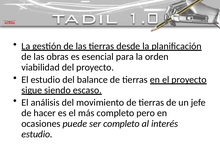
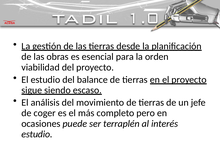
hacer: hacer -> coger (45, 113)
ser completo: completo -> terraplén (121, 124)
